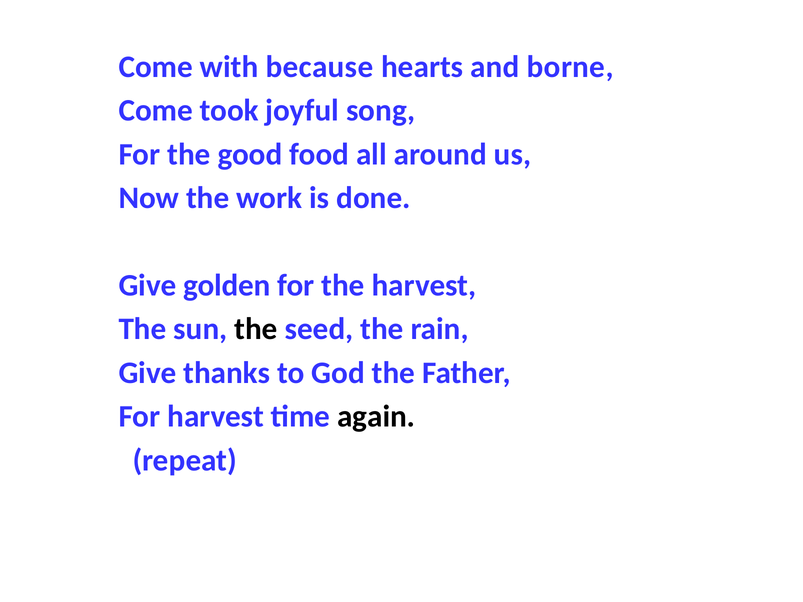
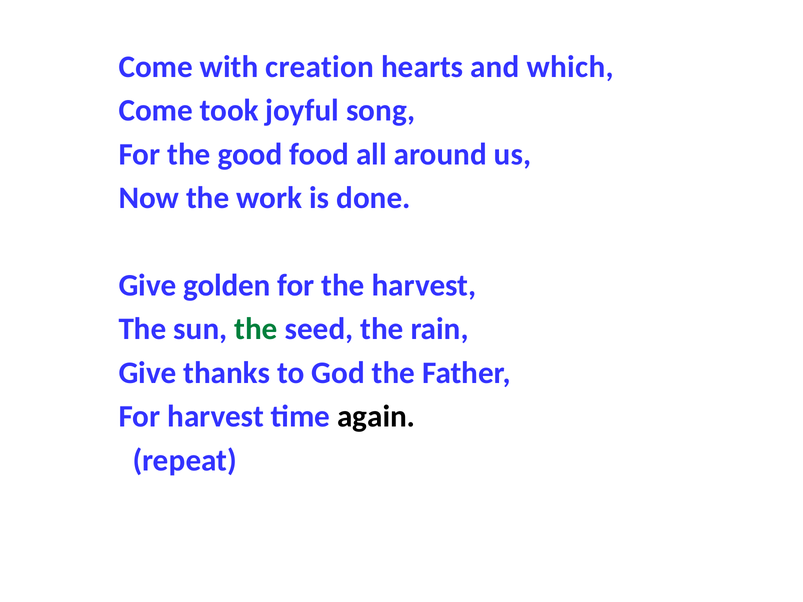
because: because -> creation (320, 67)
borne: borne -> which (570, 67)
the colour: black -> green (256, 329)
